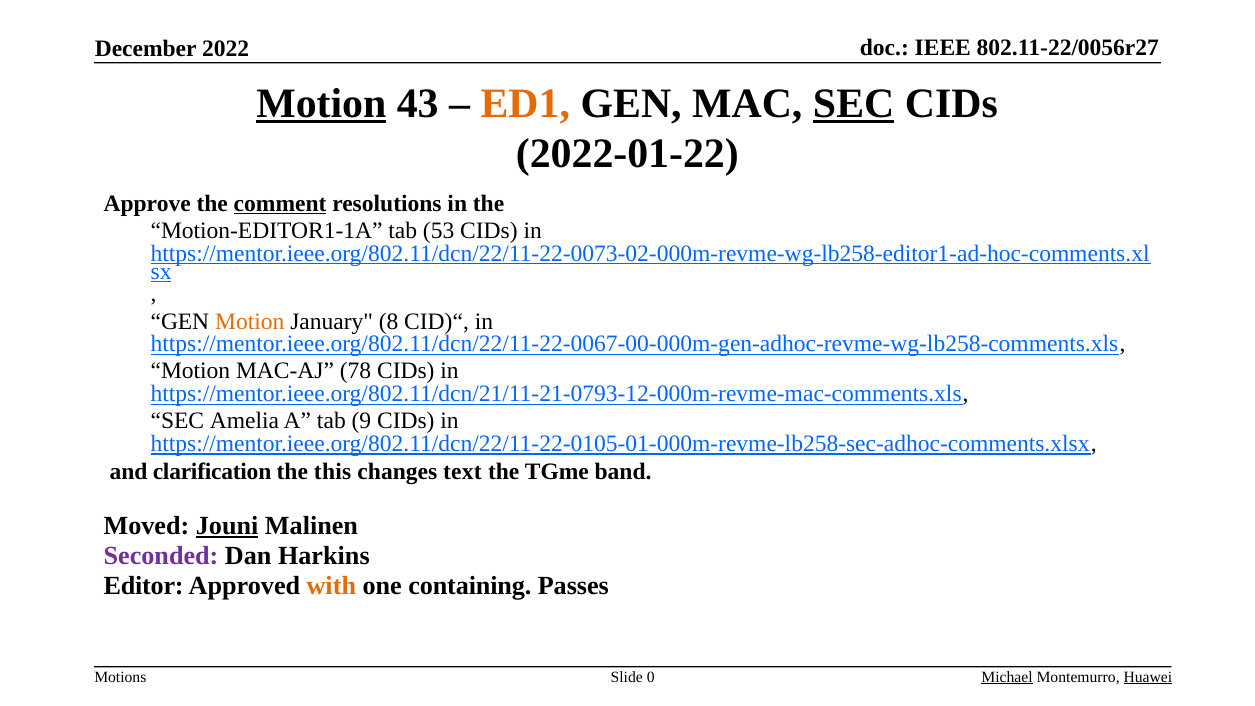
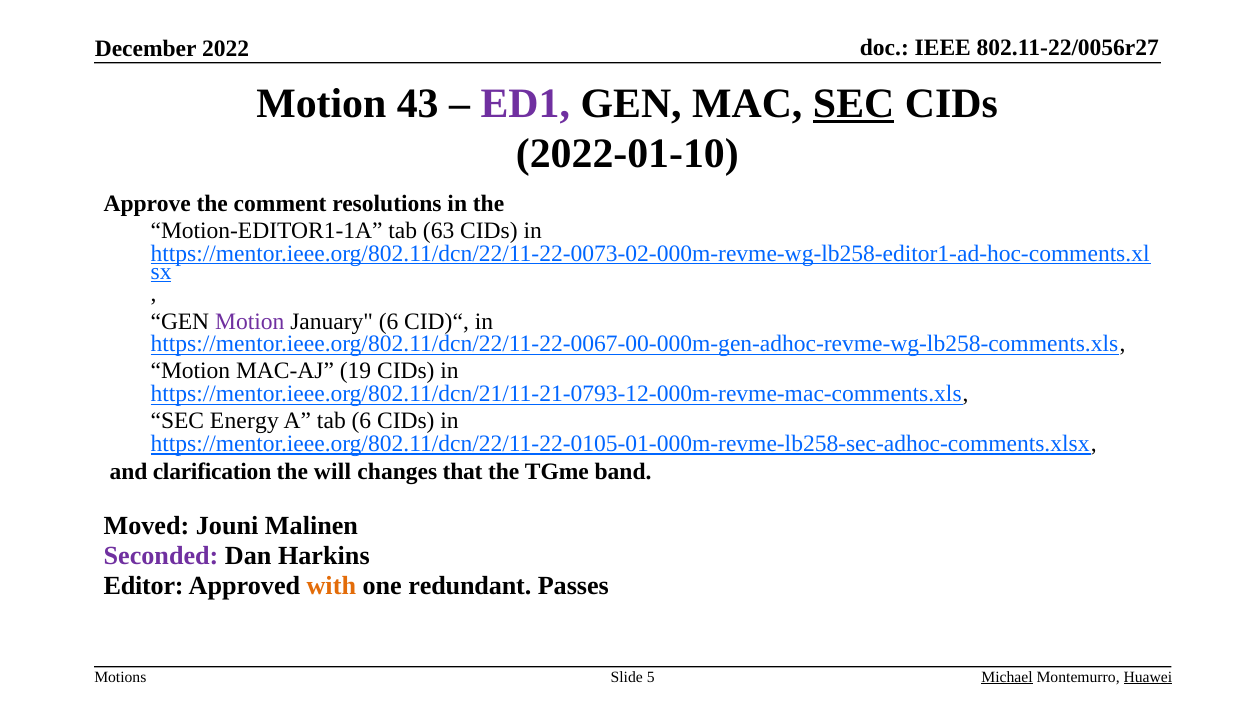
Motion underline: present -> none (321, 103)
ED1 colour: orange -> purple (525, 103)
2022-01-22: 2022-01-22 -> 2022-01-10 (627, 154)
comment underline: present -> none (280, 203)
53: 53 -> 63 (439, 231)
Motion colour: orange -> purple (250, 321)
January 8: 8 -> 6 (389, 321)
78: 78 -> 19 (356, 371)
Amelia: Amelia -> Energy (244, 421)
tab 9: 9 -> 6 (361, 421)
this: this -> will (333, 471)
text: text -> that (463, 471)
Jouni underline: present -> none (227, 526)
containing: containing -> redundant (470, 586)
0: 0 -> 5 (651, 677)
